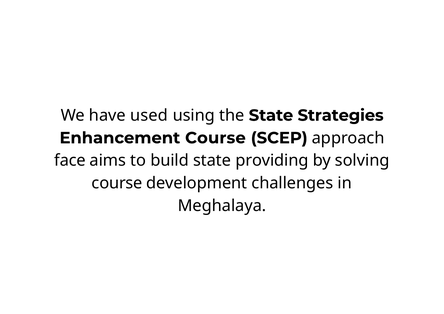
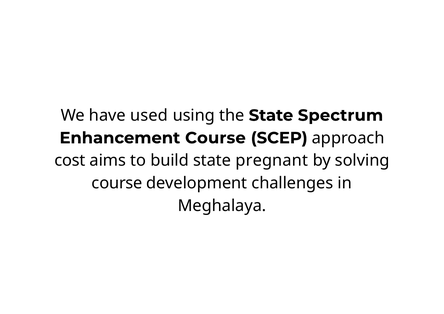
Strategies: Strategies -> Spectrum (340, 115)
face: face -> cost (70, 160)
providing: providing -> pregnant (272, 160)
